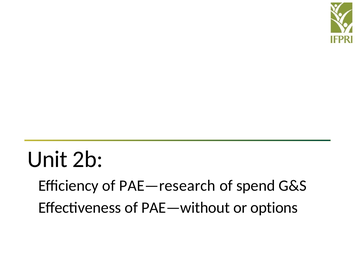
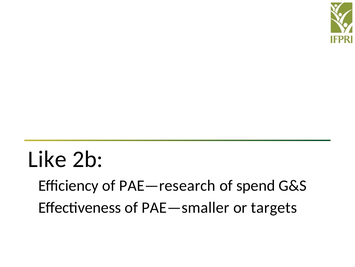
Unit: Unit -> Like (47, 159)
PAE—without: PAE—without -> PAE—smaller (185, 207)
options: options -> targets (274, 207)
